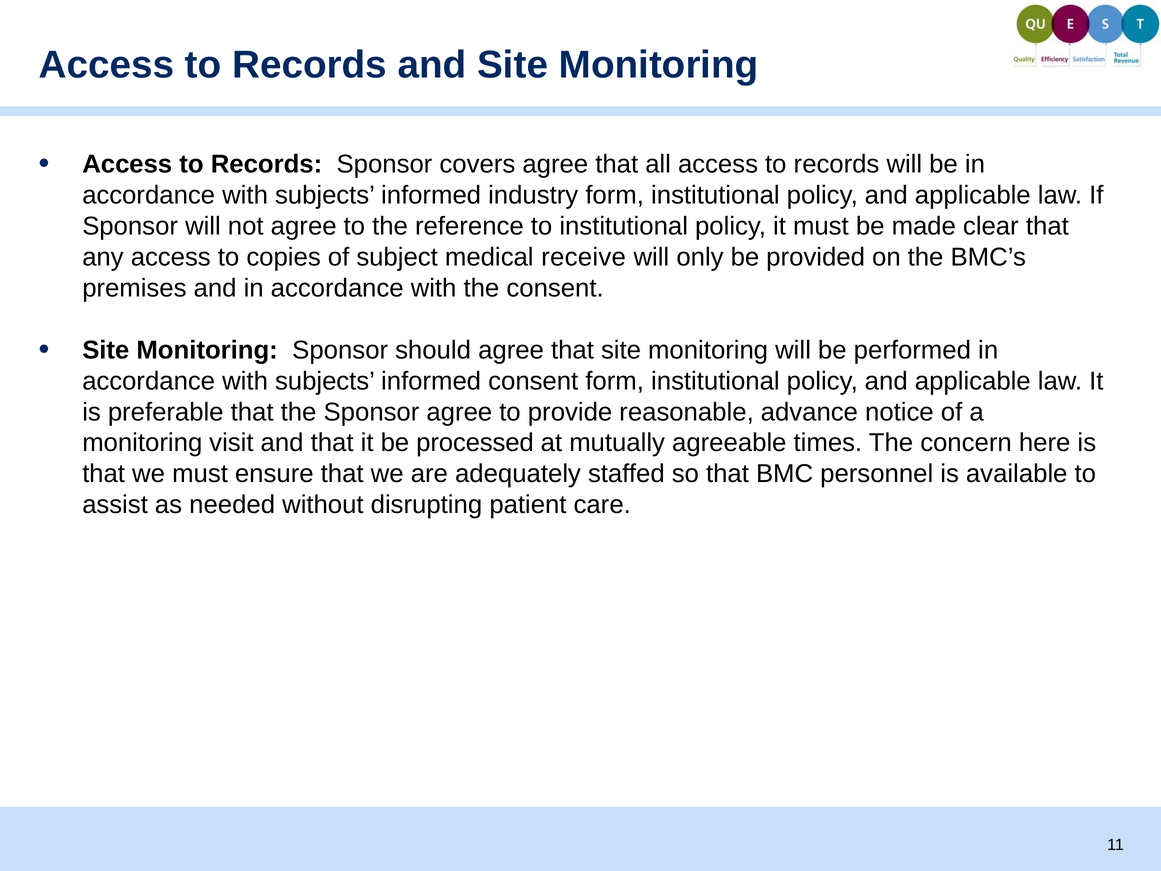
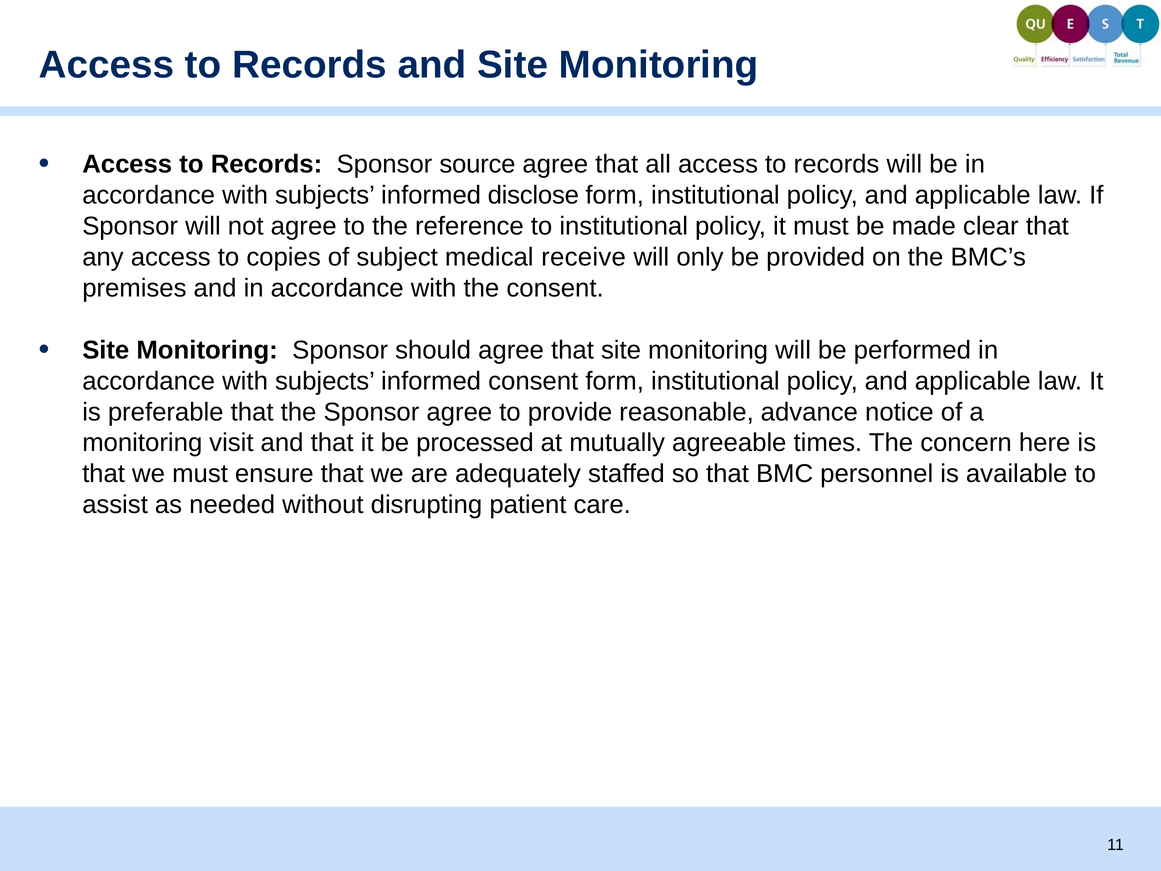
covers: covers -> source (477, 164)
industry: industry -> disclose (533, 195)
